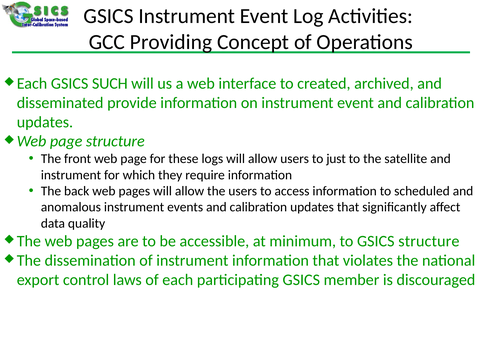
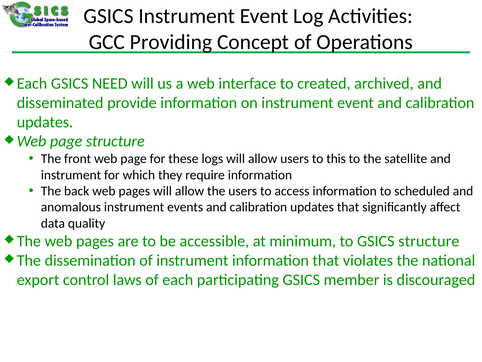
SUCH: SUCH -> NEED (110, 83)
just: just -> this (336, 159)
